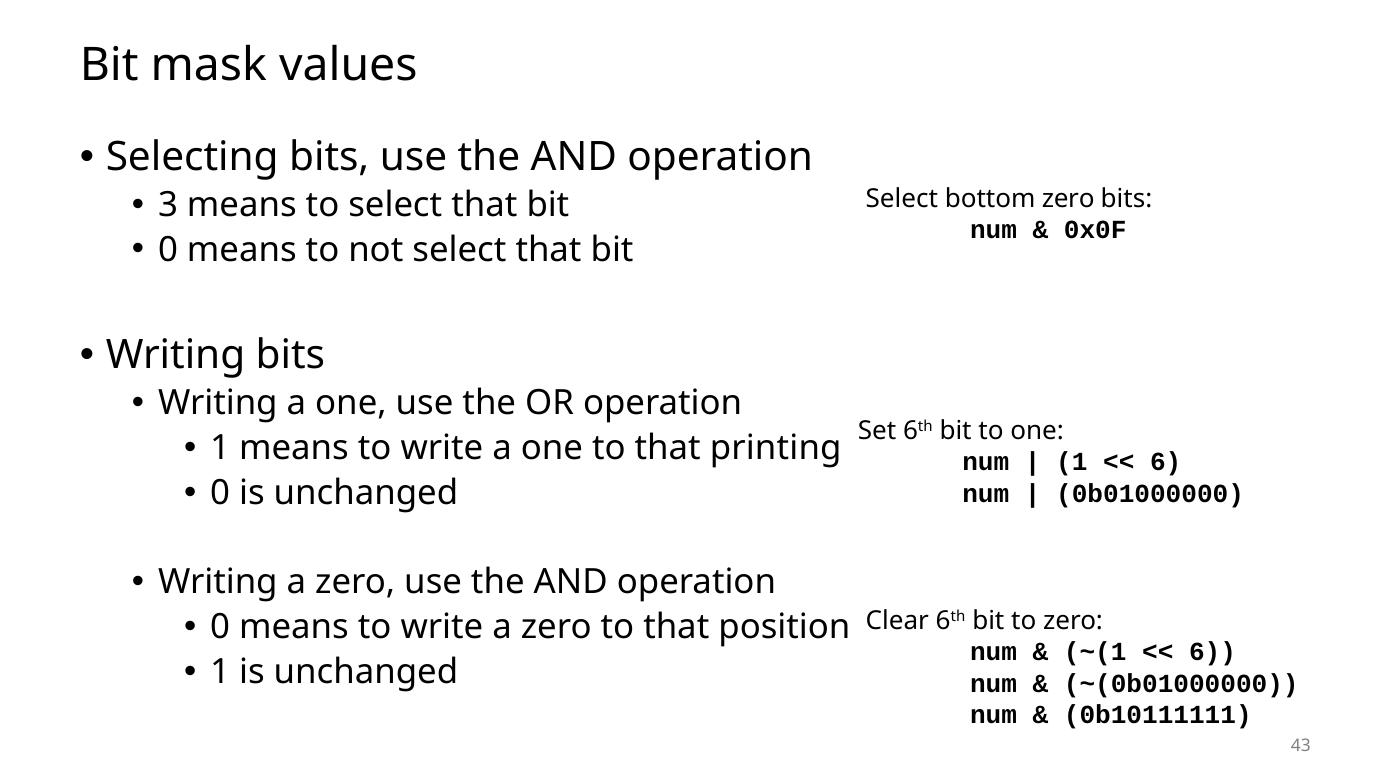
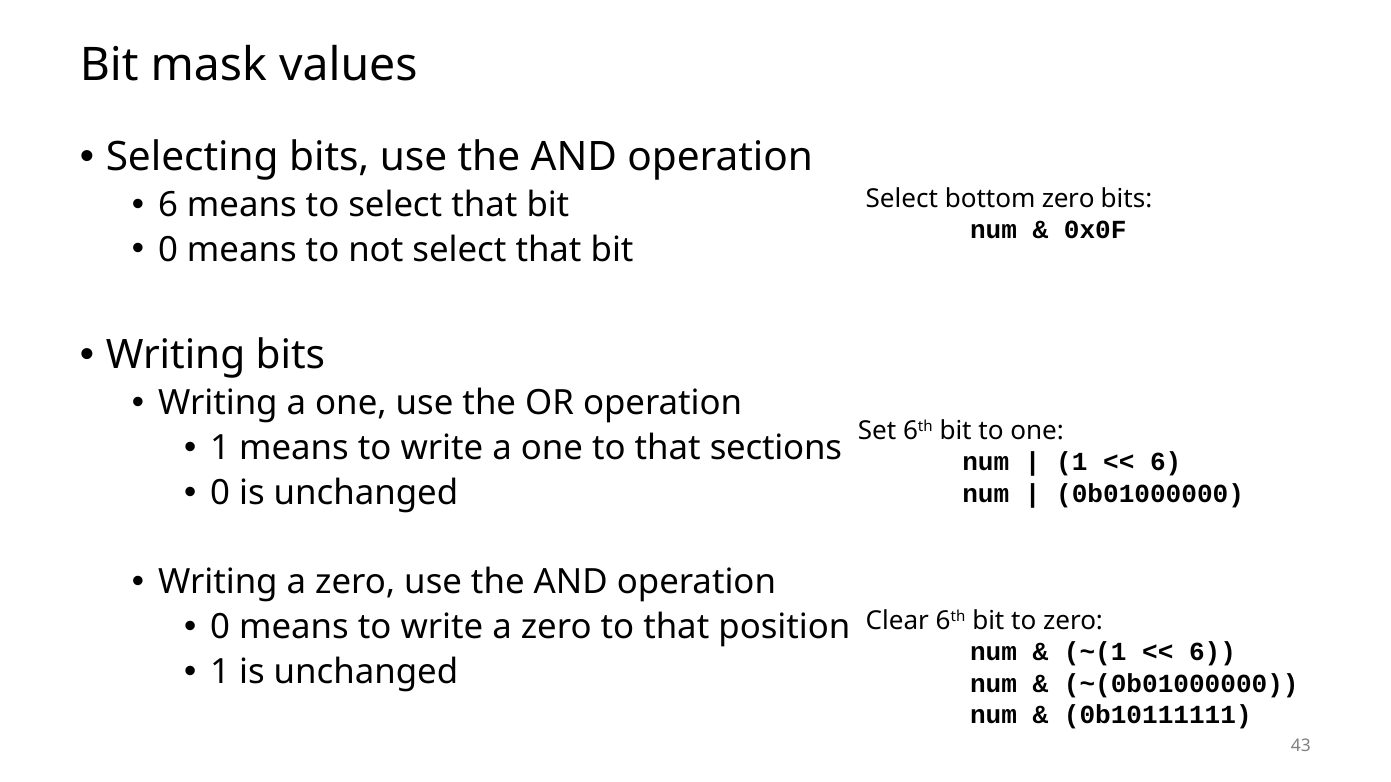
3: 3 -> 6 (168, 205)
printing: printing -> sections (776, 448)
